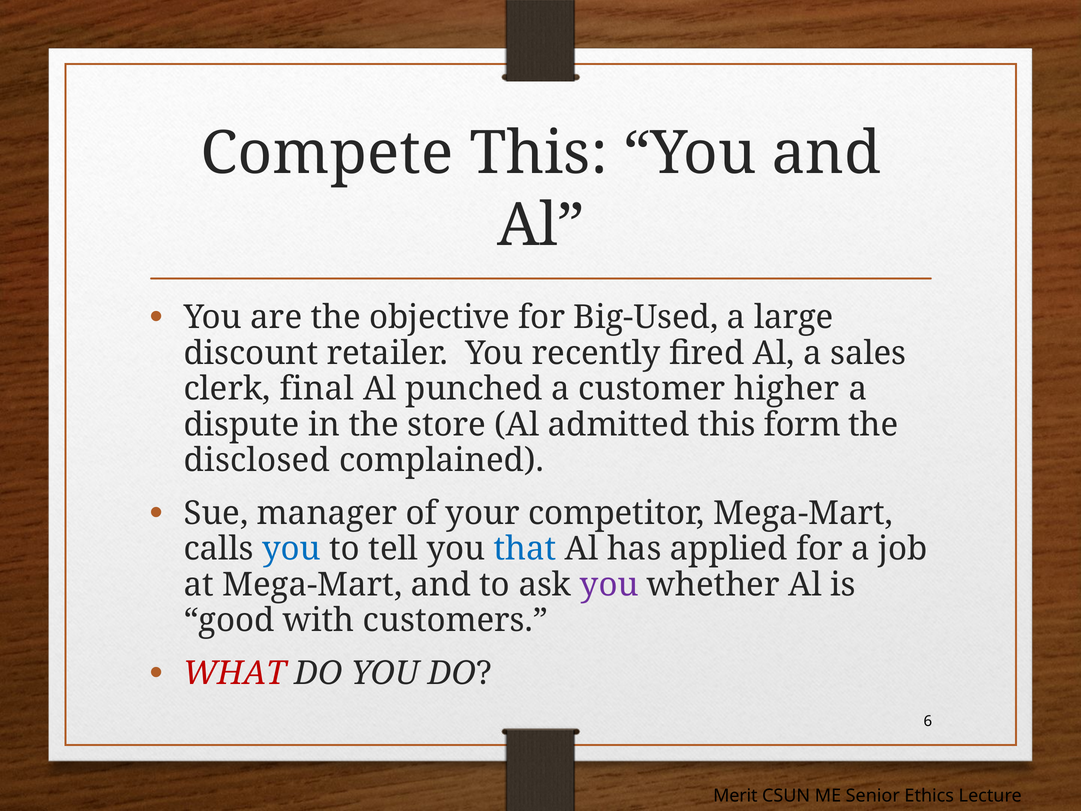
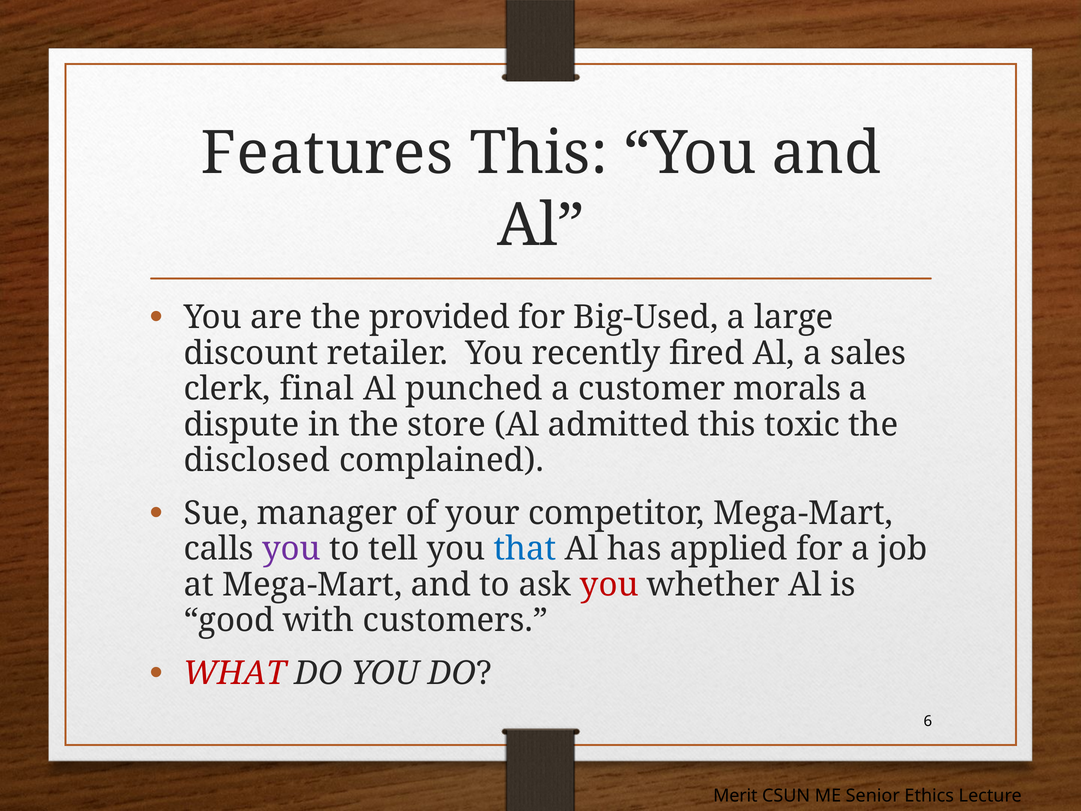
Compete: Compete -> Features (327, 153)
objective: objective -> provided (440, 317)
higher: higher -> morals (787, 389)
form: form -> toxic (802, 424)
you colour: blue -> purple (291, 549)
you colour: purple -> red (609, 585)
